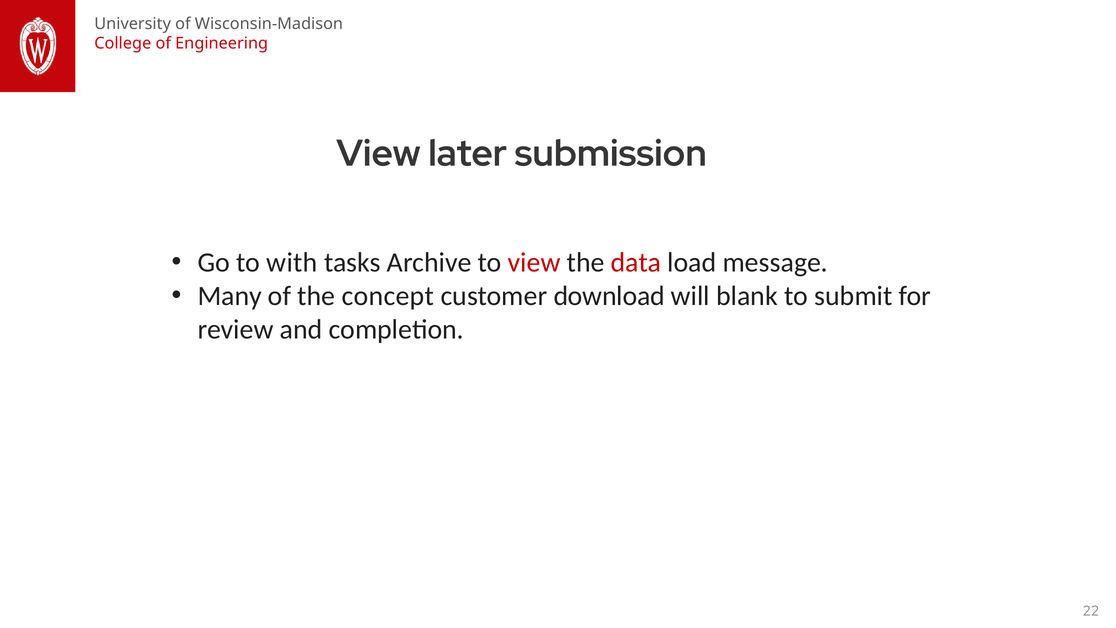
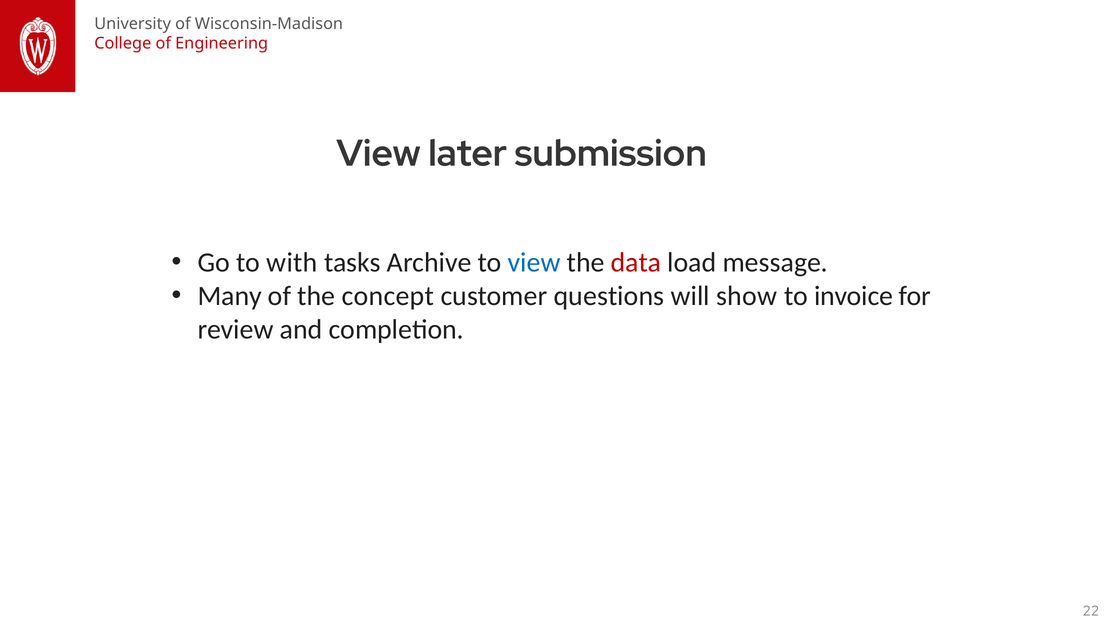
view colour: red -> blue (534, 262)
download: download -> questions (609, 296)
blank: blank -> show (747, 296)
submit: submit -> invoice (854, 296)
